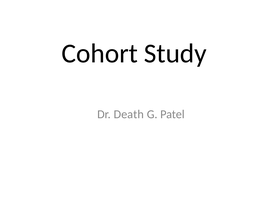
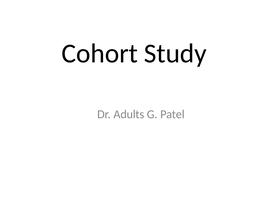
Death: Death -> Adults (129, 114)
